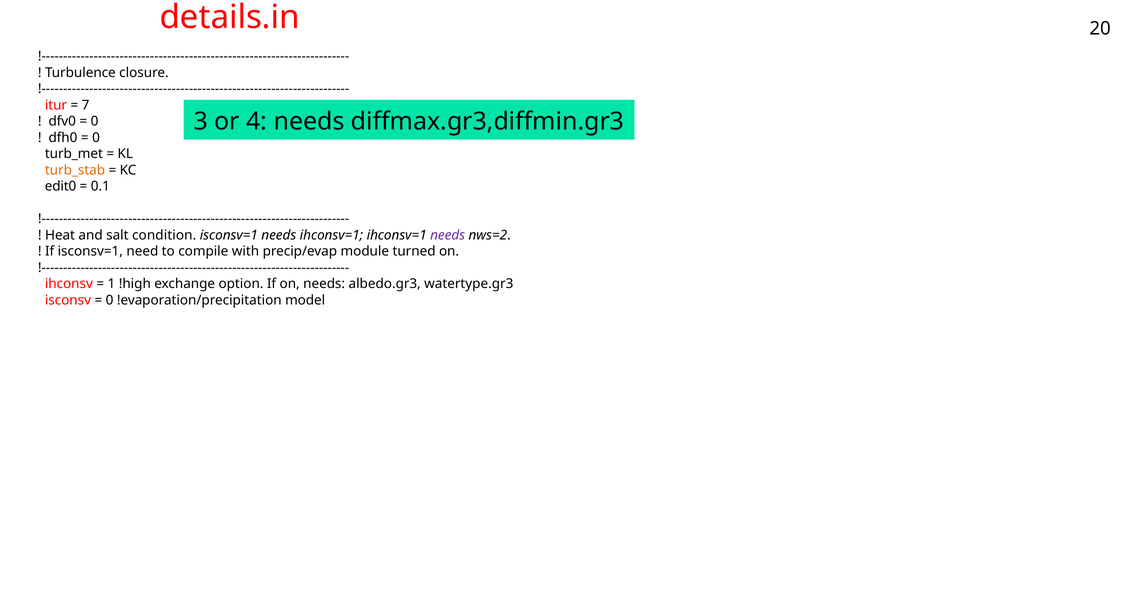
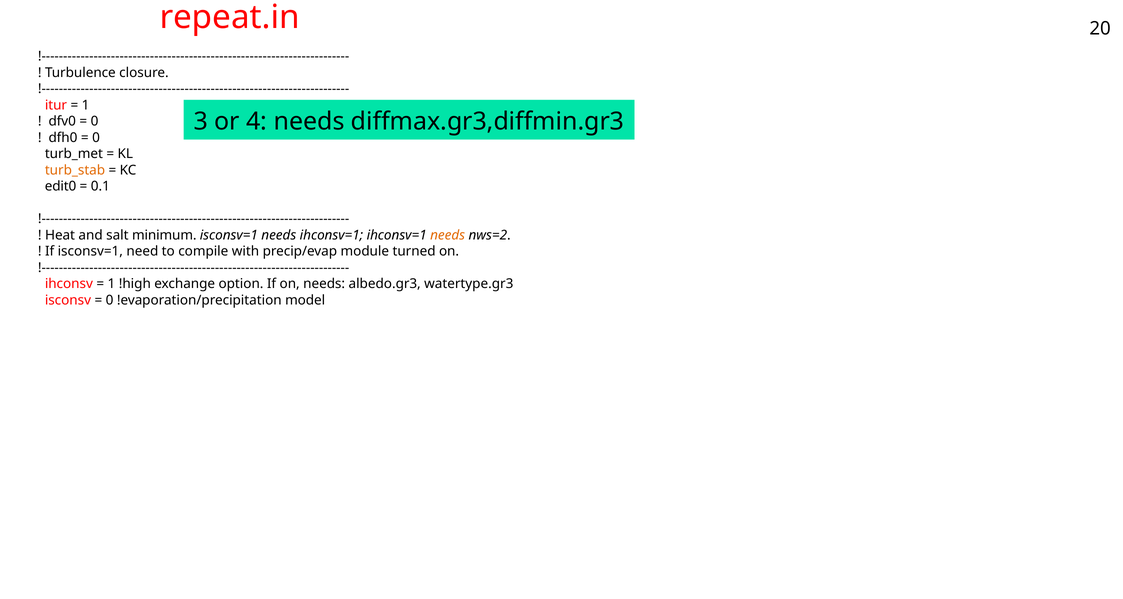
details.in: details.in -> repeat.in (230, 17)
7: 7 -> 1 (86, 105)
condition: condition -> minimum (164, 235)
needs colour: purple -> orange (448, 235)
